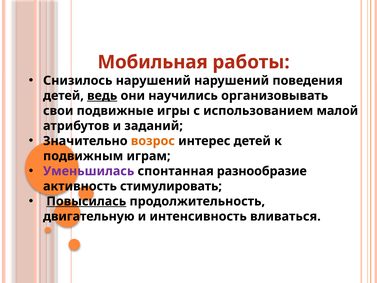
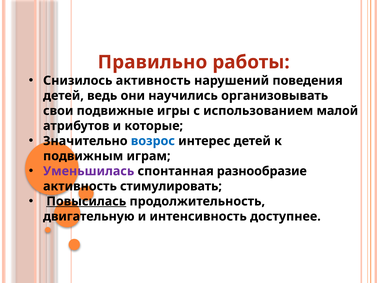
Мобильная: Мобильная -> Правильно (152, 62)
Снизилось нарушений: нарушений -> активность (153, 80)
ведь underline: present -> none (102, 96)
заданий: заданий -> которые (154, 126)
возрос colour: orange -> blue (153, 141)
вливаться: вливаться -> доступнее (285, 216)
